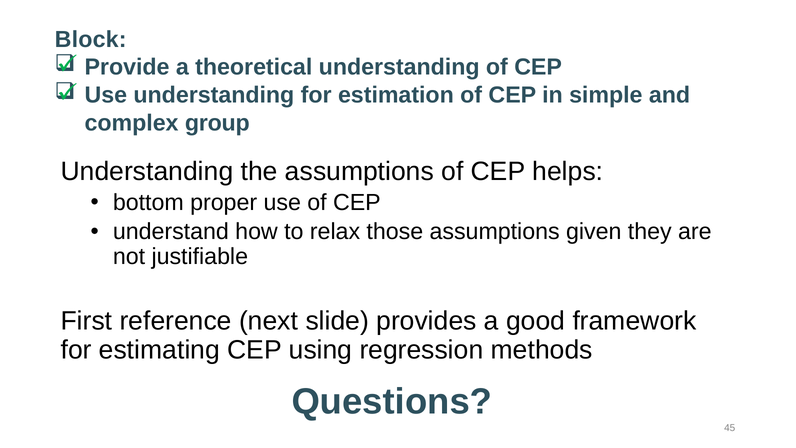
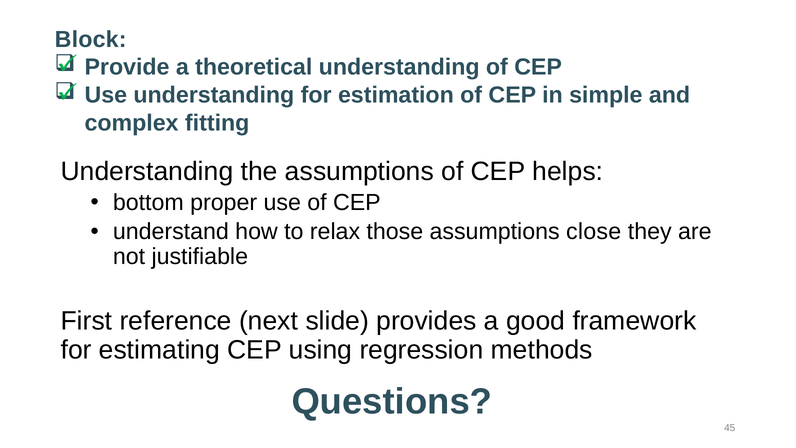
group: group -> fitting (217, 123)
given: given -> close (594, 232)
